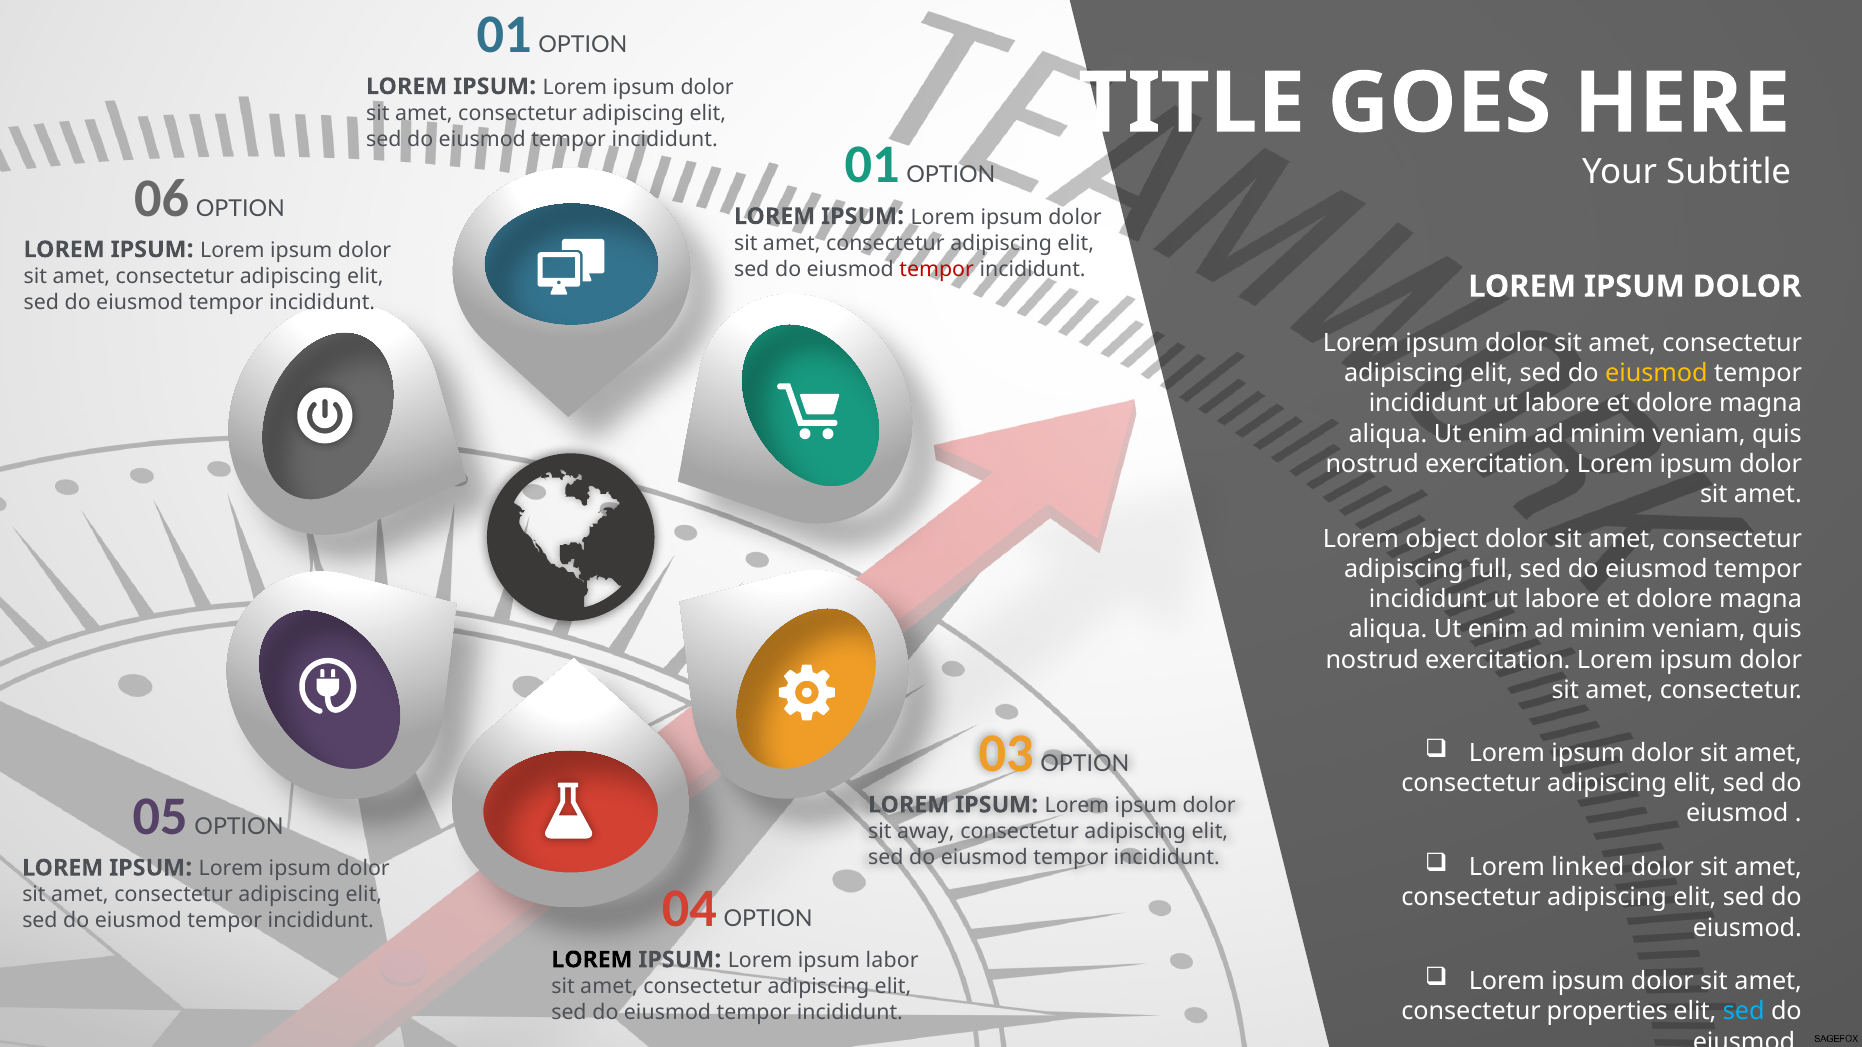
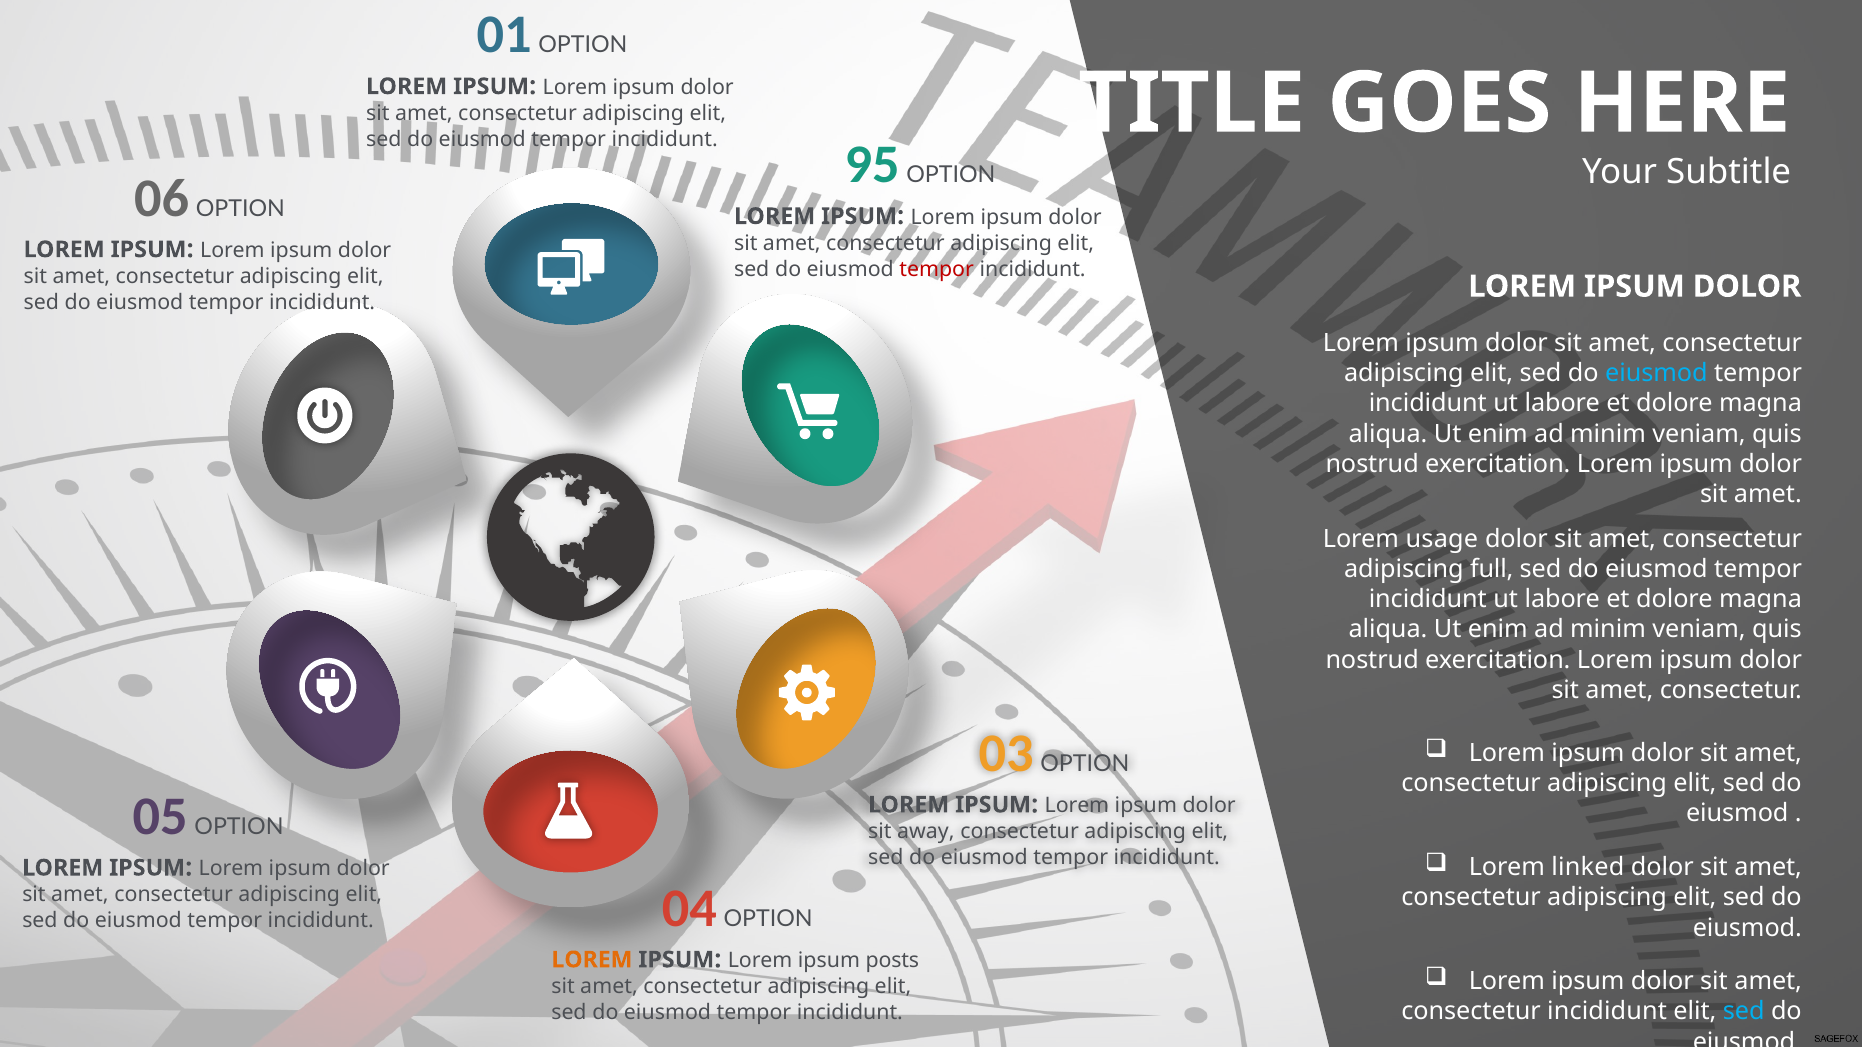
incididunt 01: 01 -> 95 (872, 165)
eiusmod colour: yellow -> light blue (1656, 374)
object: object -> usage (1442, 539)
LOREM colour: black -> orange (592, 960)
labor: labor -> posts (892, 961)
consectetur properties: properties -> incididunt (1607, 1012)
